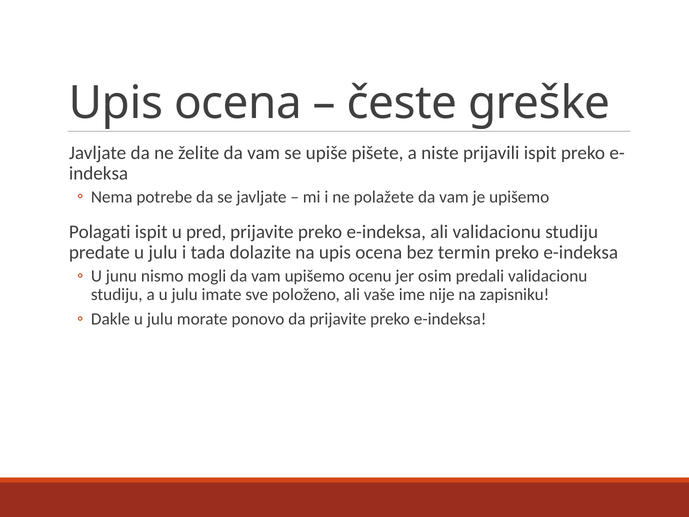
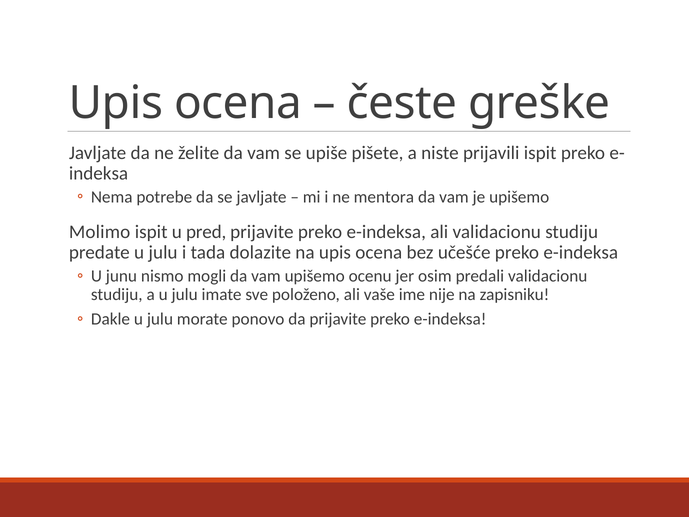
polažete: polažete -> mentora (384, 197)
Polagati: Polagati -> Molimo (100, 232)
termin: termin -> učešće (464, 253)
